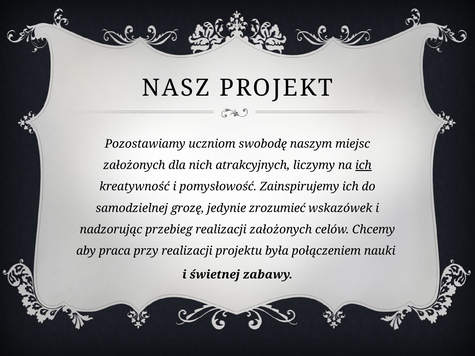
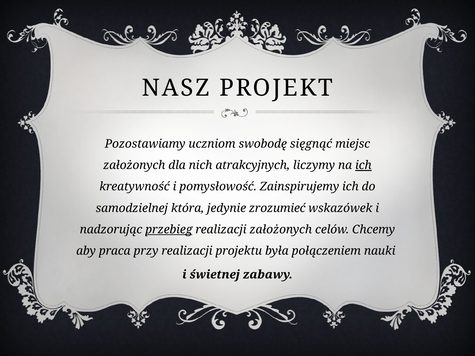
naszym: naszym -> sięgnąć (311, 144)
grozę: grozę -> która (188, 208)
przebieg underline: none -> present (169, 230)
